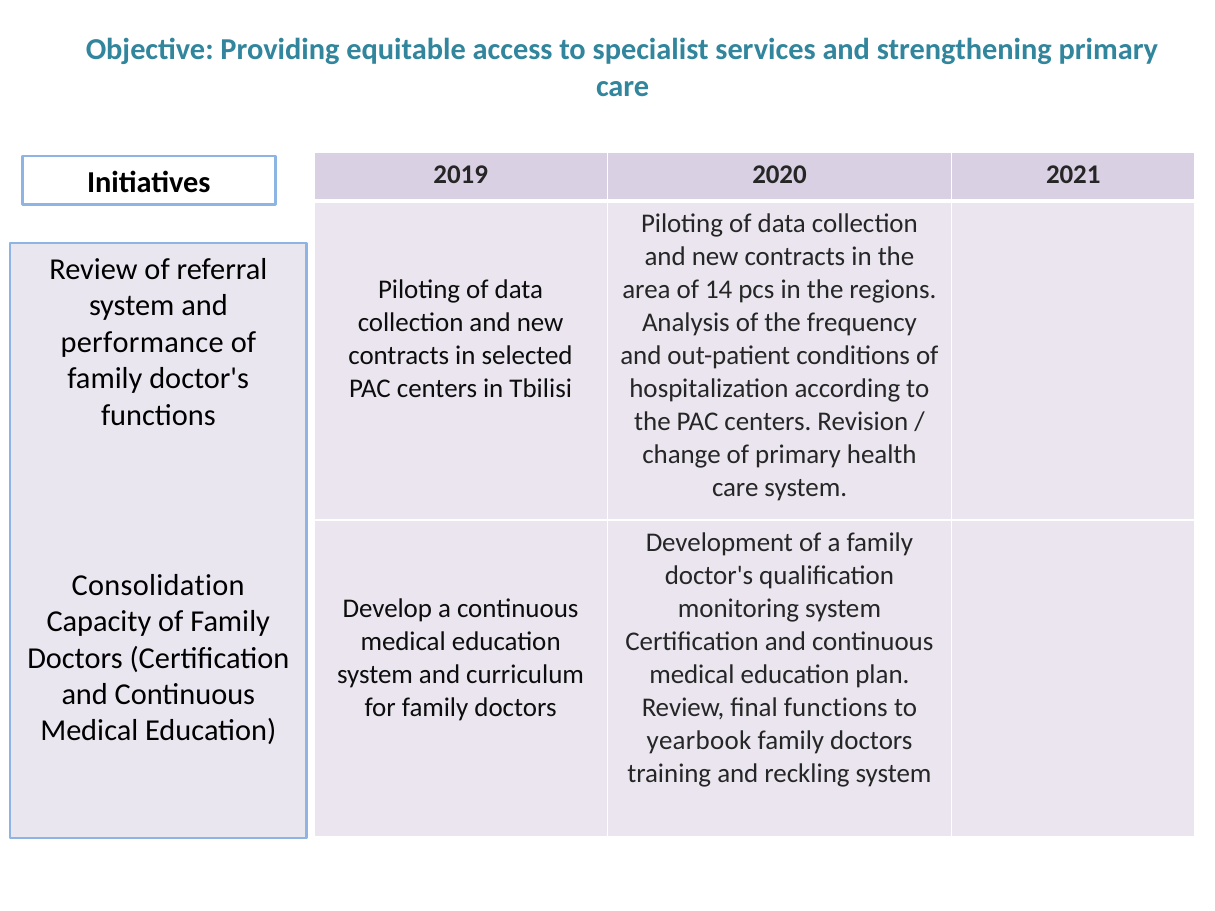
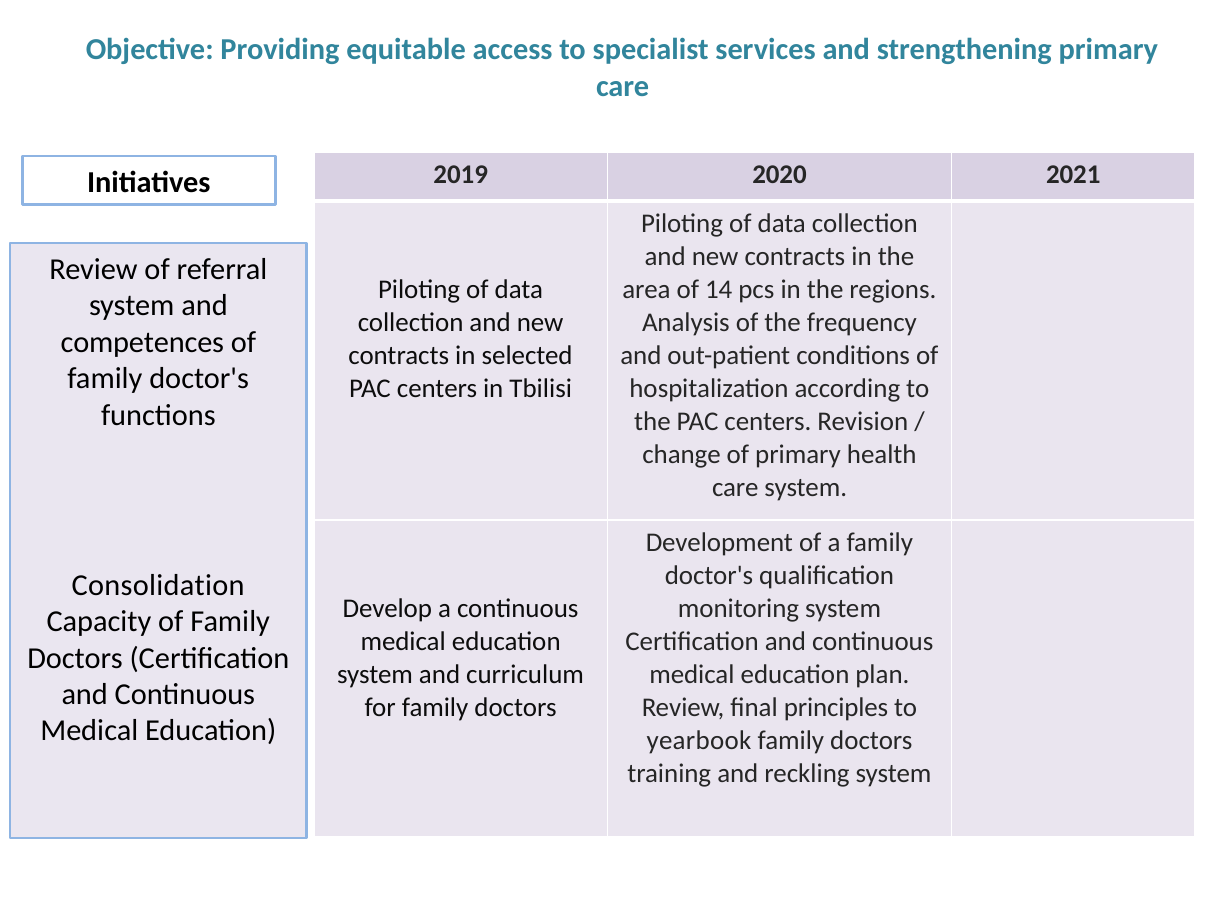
performance: performance -> competences (142, 342)
final functions: functions -> principles (836, 708)
